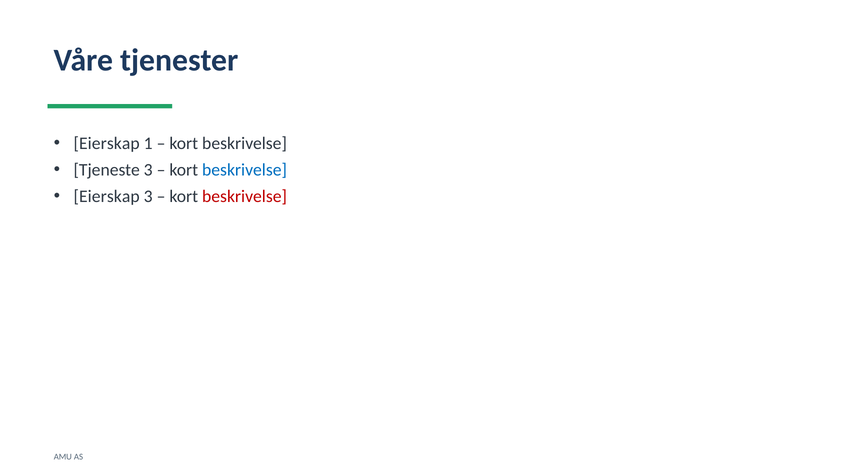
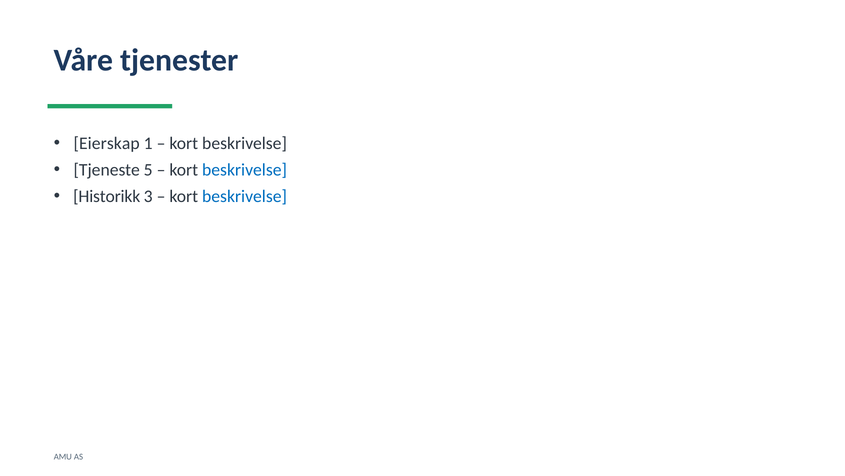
Tjeneste 3: 3 -> 5 (148, 170)
Eierskap: Eierskap -> Historikk (107, 196)
beskrivelse colour: red -> blue (245, 196)
